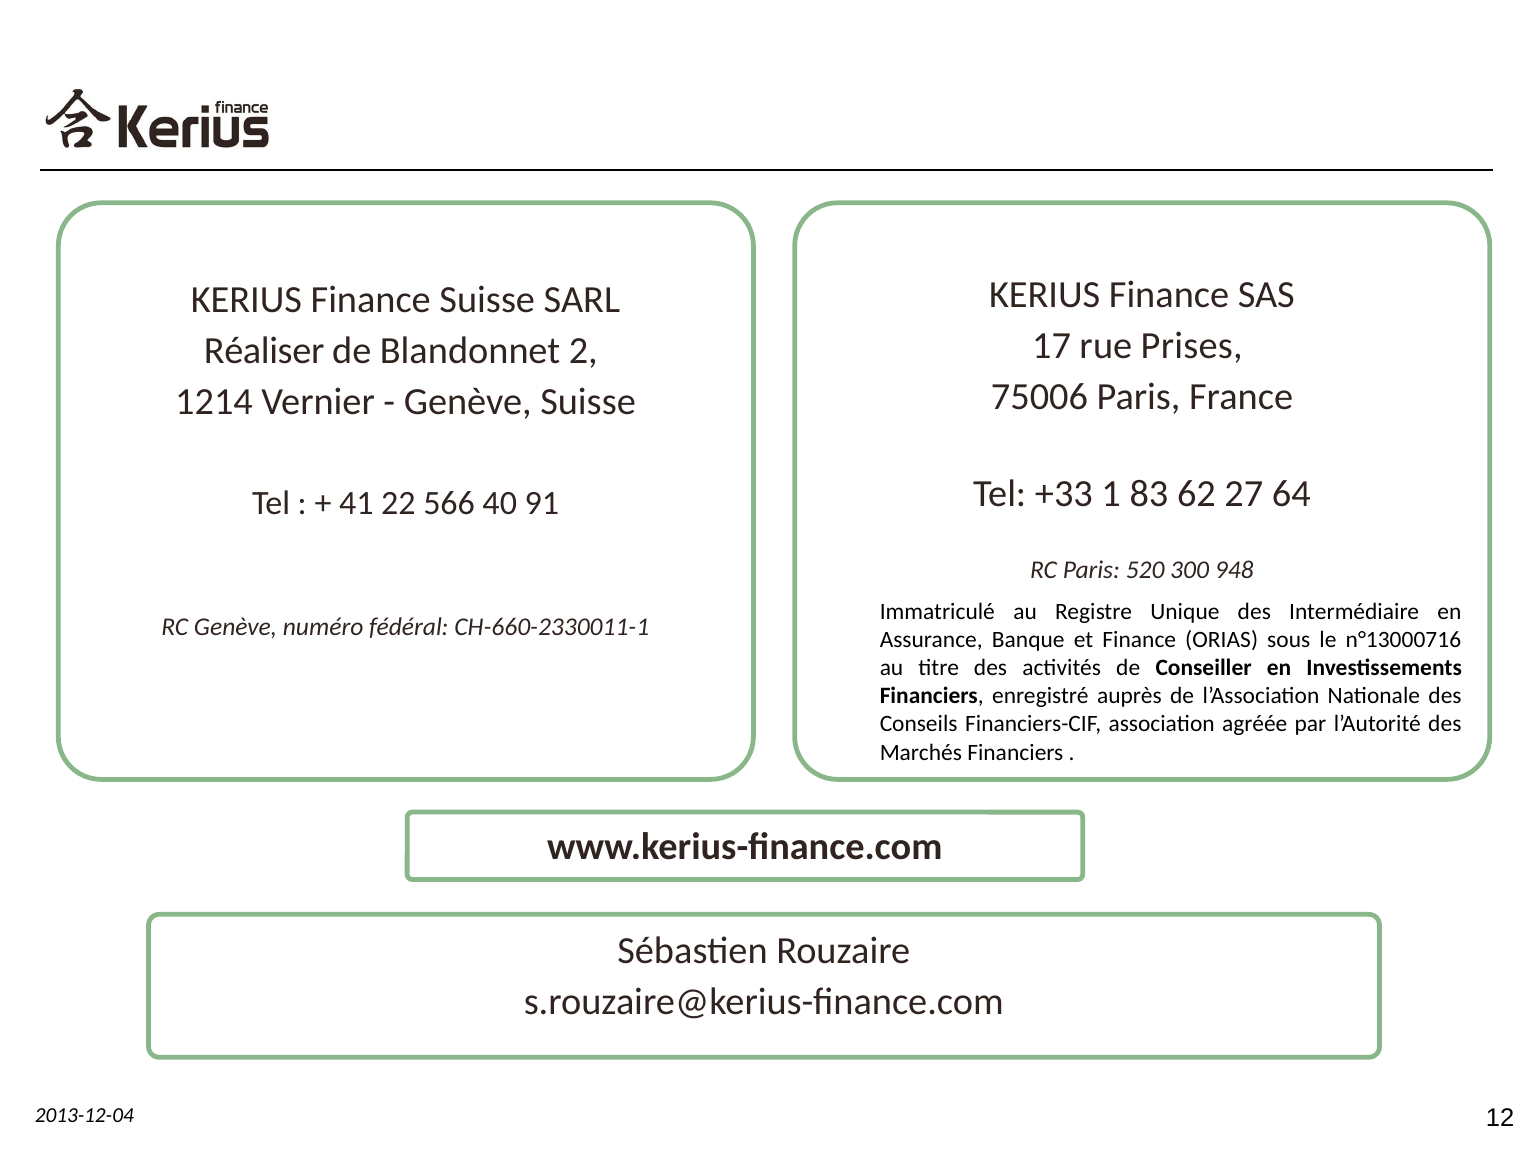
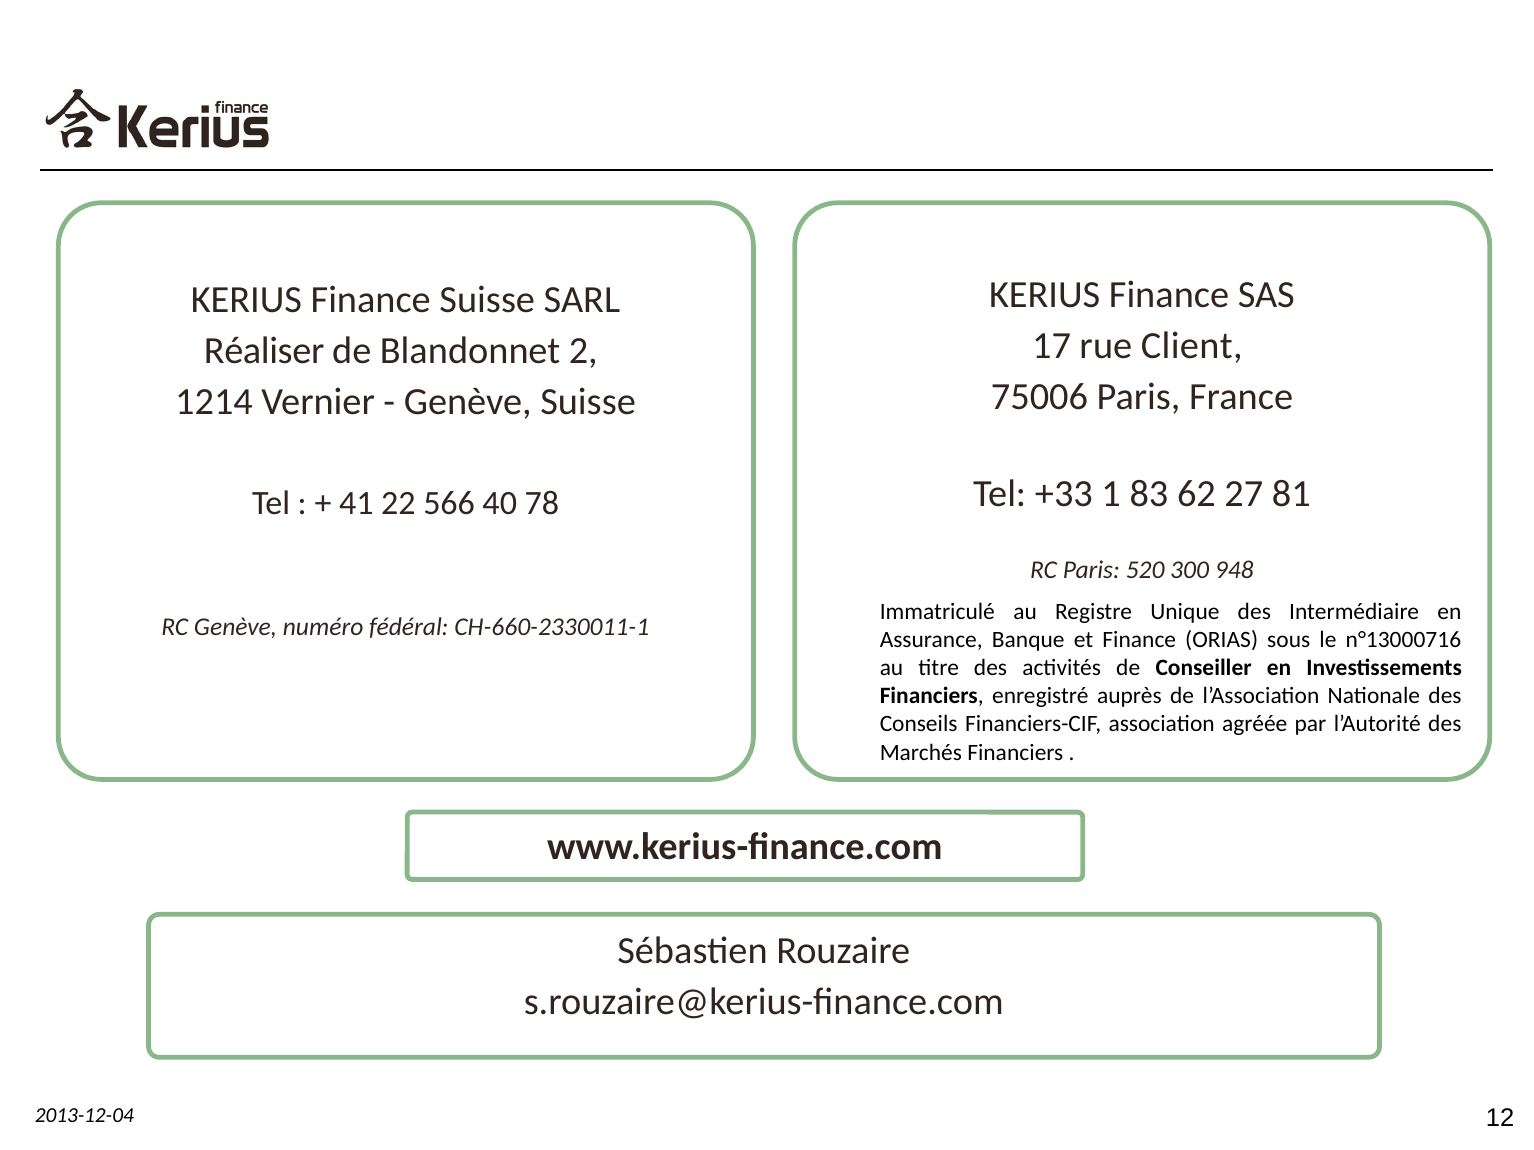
Prises: Prises -> Client (1192, 346)
64: 64 -> 81 (1291, 494)
91: 91 -> 78 (542, 503)
